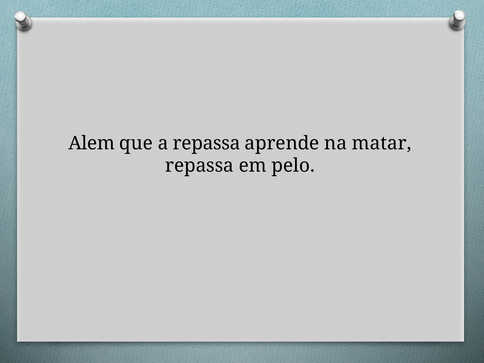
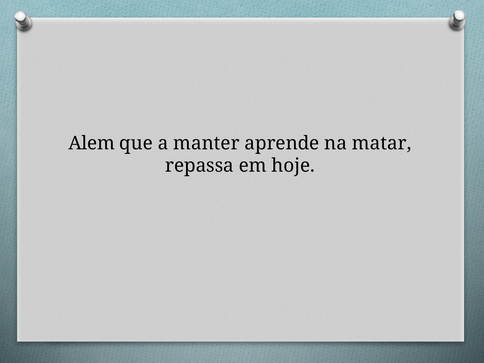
a repassa: repassa -> manter (206, 143)
pelo: pelo -> hoje (293, 166)
